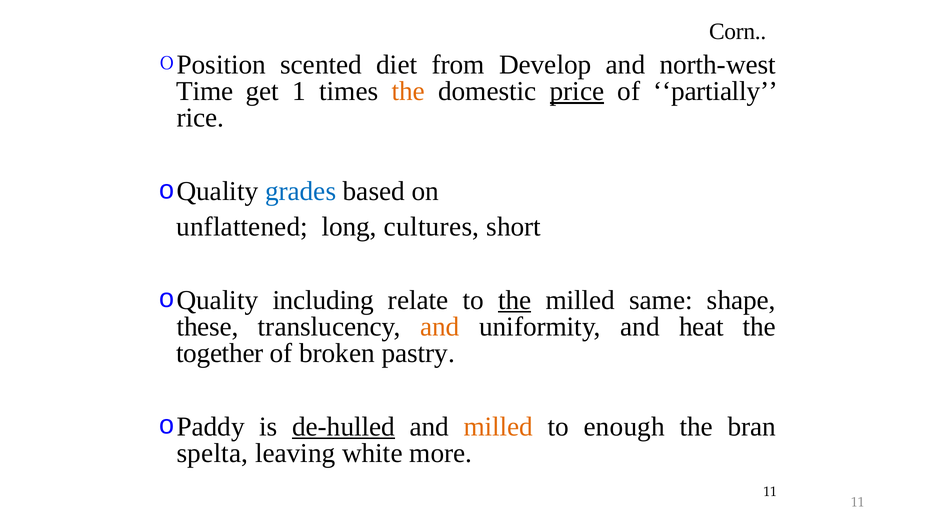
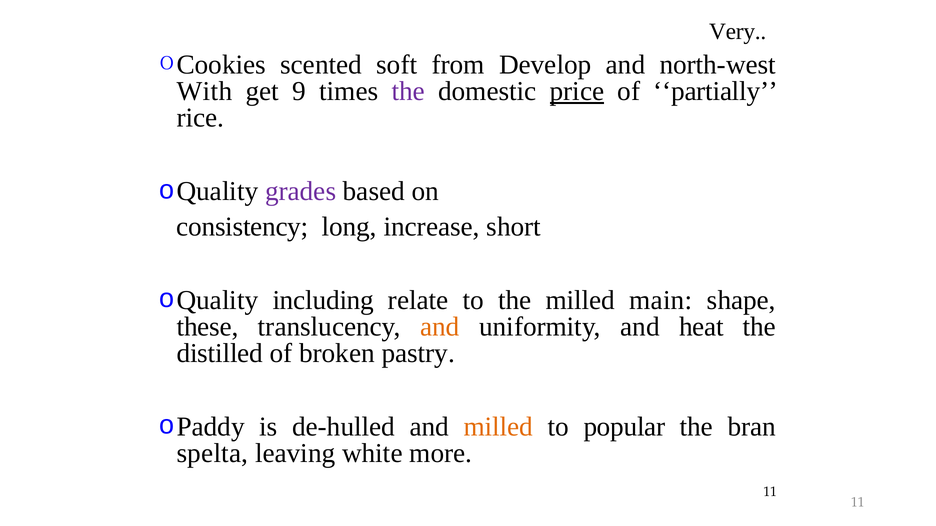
Corn: Corn -> Very (738, 32)
Position: Position -> Cookies (221, 65)
diet: diet -> soft (397, 65)
Time: Time -> With (204, 91)
1: 1 -> 9 (299, 91)
the colour: orange -> purple (408, 91)
grades colour: blue -> purple (301, 191)
unflattened: unflattened -> consistency (242, 227)
cultures: cultures -> increase (432, 227)
the underline: present -> none (515, 300)
same: same -> main (661, 300)
together: together -> distilled (220, 354)
de-hulled underline: present -> none (344, 427)
enough: enough -> popular (624, 427)
